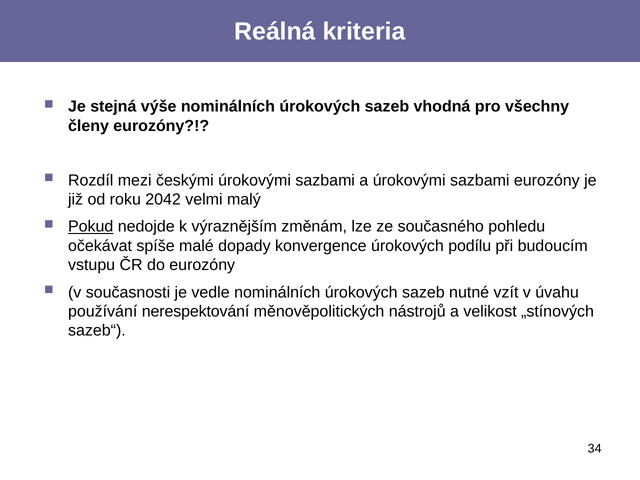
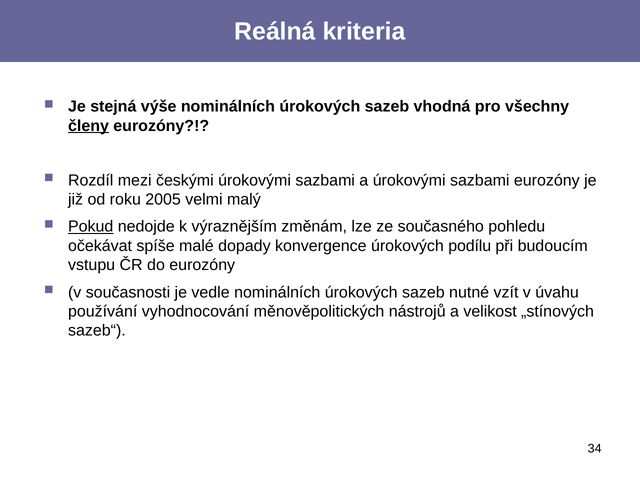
členy underline: none -> present (89, 126)
2042: 2042 -> 2005 (163, 199)
nerespektování: nerespektování -> vyhodnocování (196, 311)
